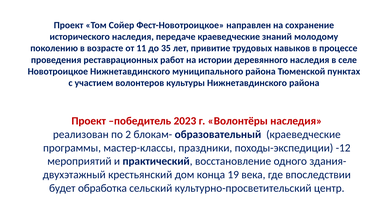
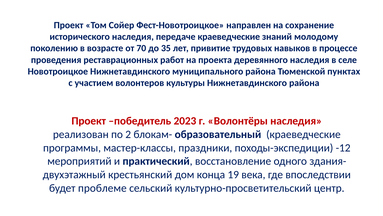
11: 11 -> 70 (141, 48)
истории: истории -> проекта (215, 60)
обработка: обработка -> проблеме (102, 188)
